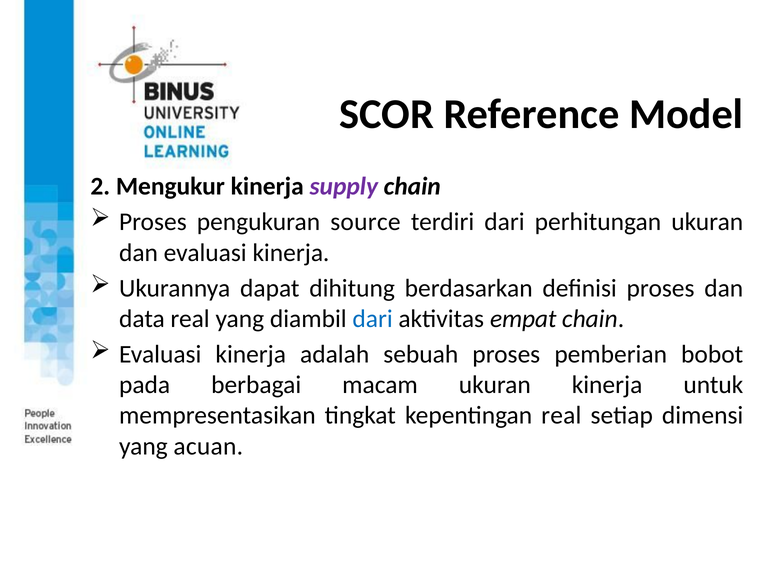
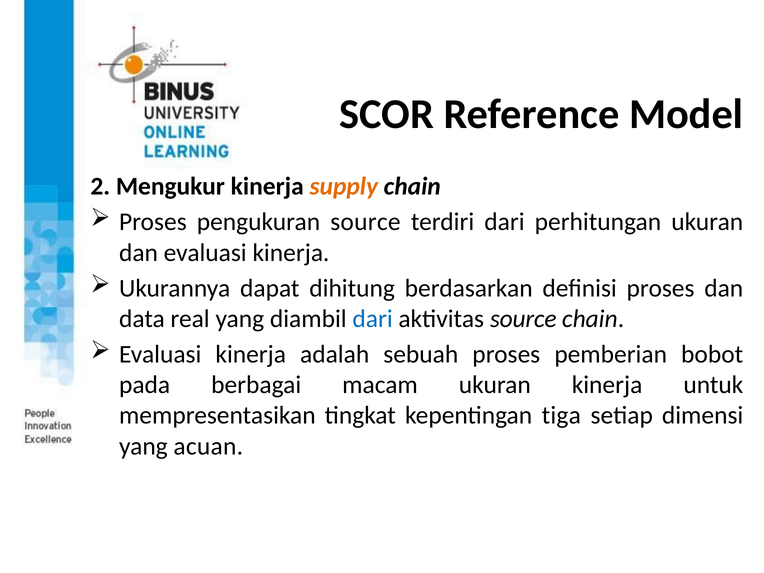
supply colour: purple -> orange (344, 186)
aktivitas empat: empat -> source (523, 319)
kepentingan real: real -> tiga (561, 416)
